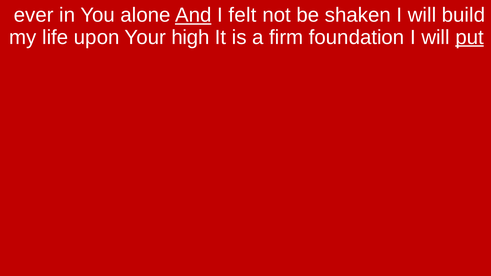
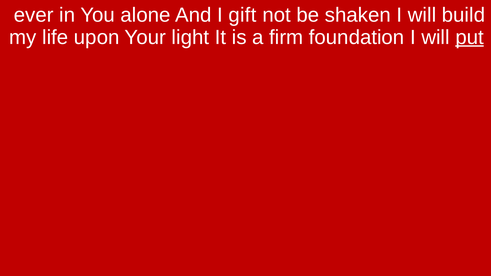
And underline: present -> none (193, 15)
felt: felt -> gift (243, 15)
high: high -> light (190, 37)
